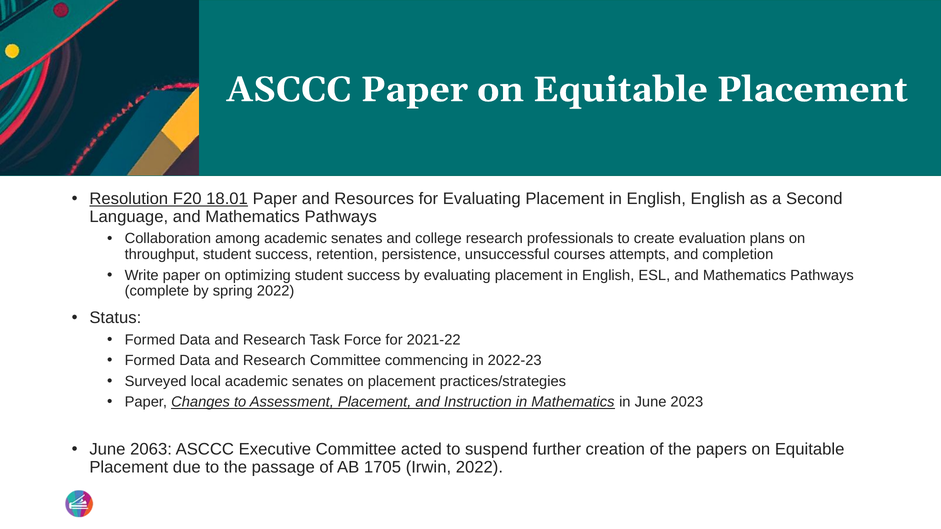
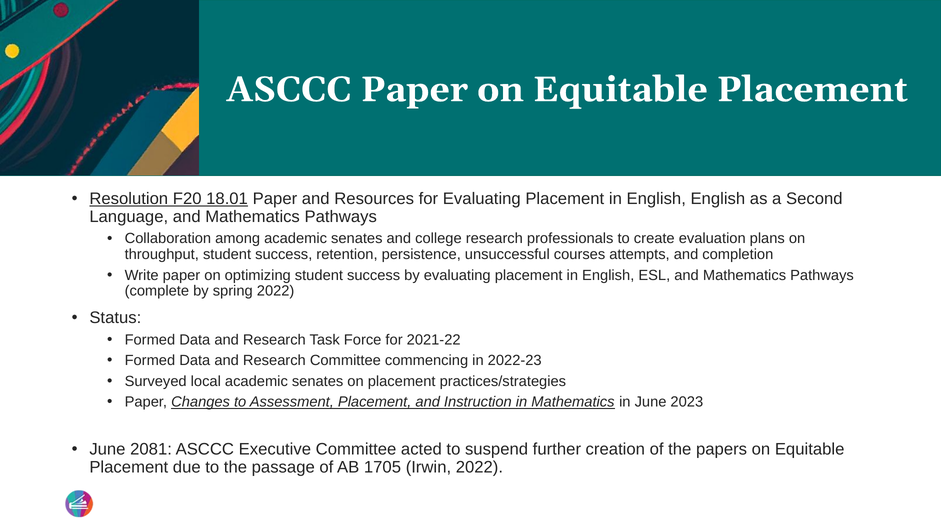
2063: 2063 -> 2081 (151, 450)
